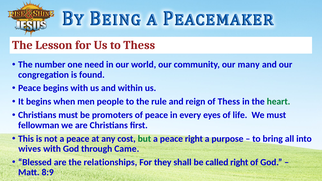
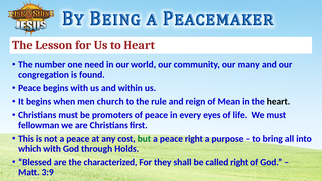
to Thess: Thess -> Heart (139, 45)
people: people -> church (110, 102)
of Thess: Thess -> Mean (229, 102)
heart colour: green -> black (279, 102)
wives: wives -> which (30, 149)
Came: Came -> Holds (127, 149)
relationships: relationships -> characterized (110, 162)
8:9: 8:9 -> 3:9 (48, 172)
